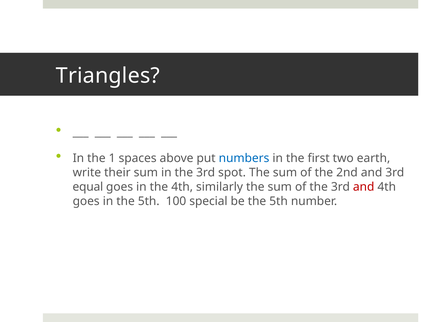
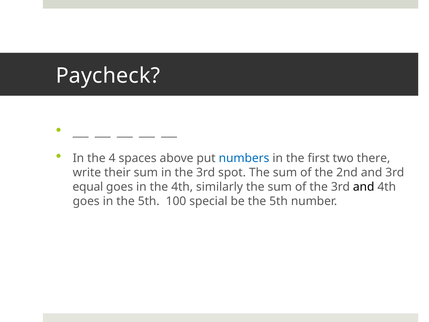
Triangles: Triangles -> Paycheck (108, 76)
1: 1 -> 4 (112, 158)
earth: earth -> there (373, 158)
and colour: red -> black (364, 187)
